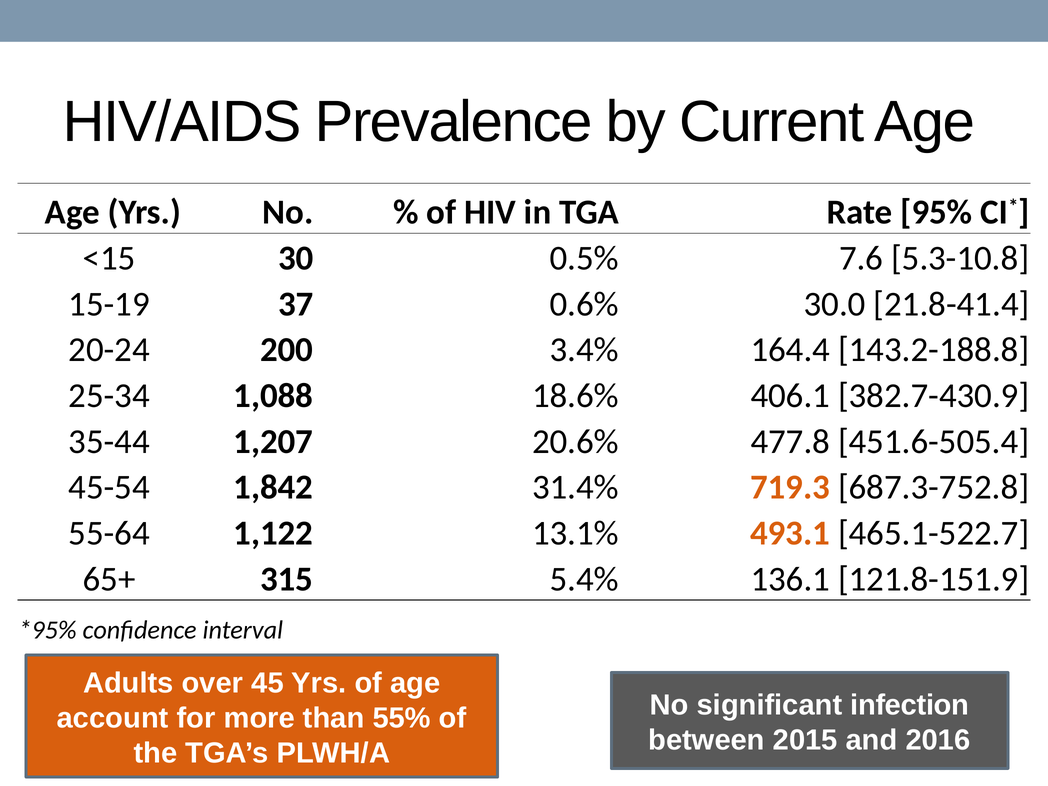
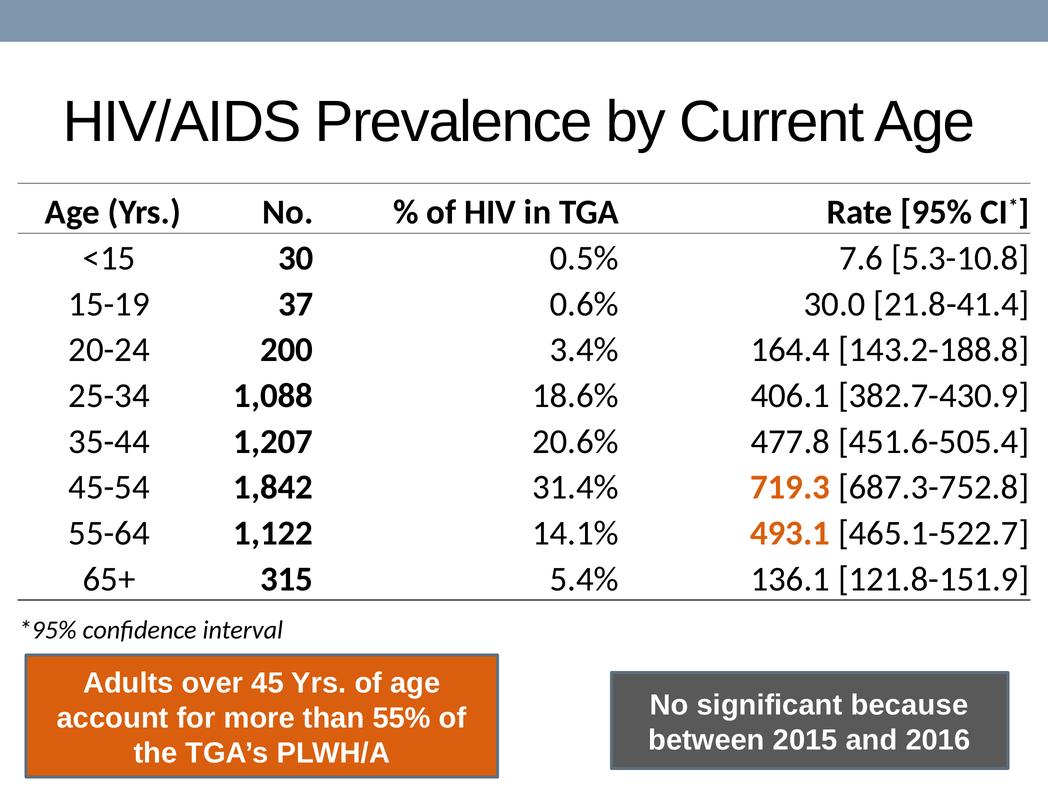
13.1%: 13.1% -> 14.1% (576, 533)
infection: infection -> because (909, 705)
